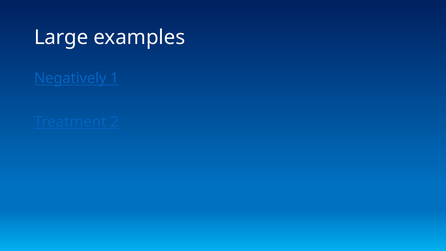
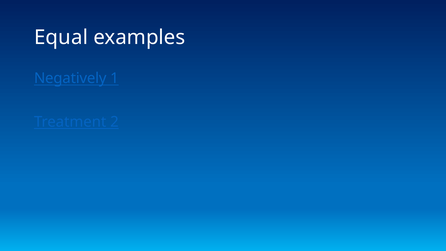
Large: Large -> Equal (61, 37)
